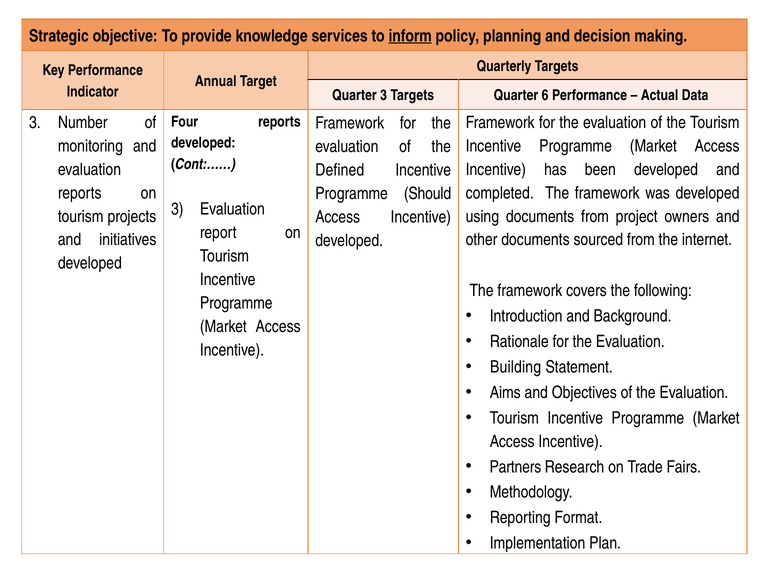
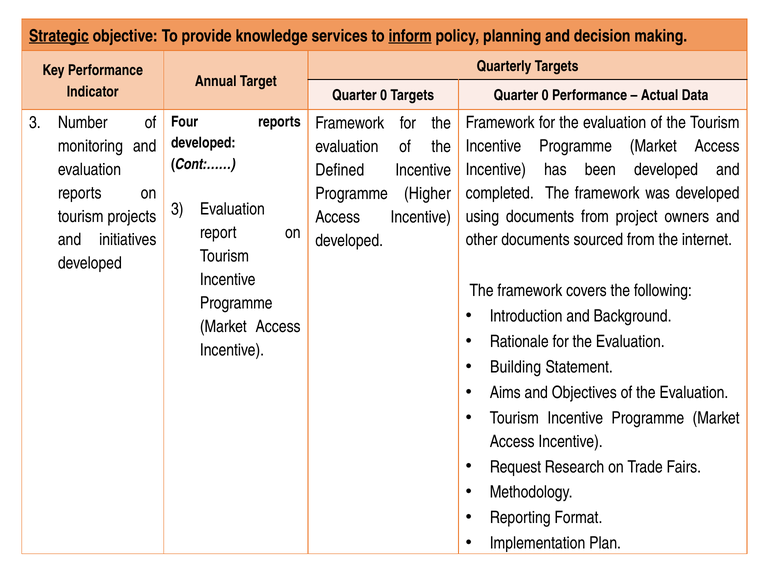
Strategic underline: none -> present (59, 36)
3: 3 -> 0 (384, 96)
6: 6 -> 0 (545, 96)
Should: Should -> Higher (427, 194)
Partners: Partners -> Request (515, 467)
